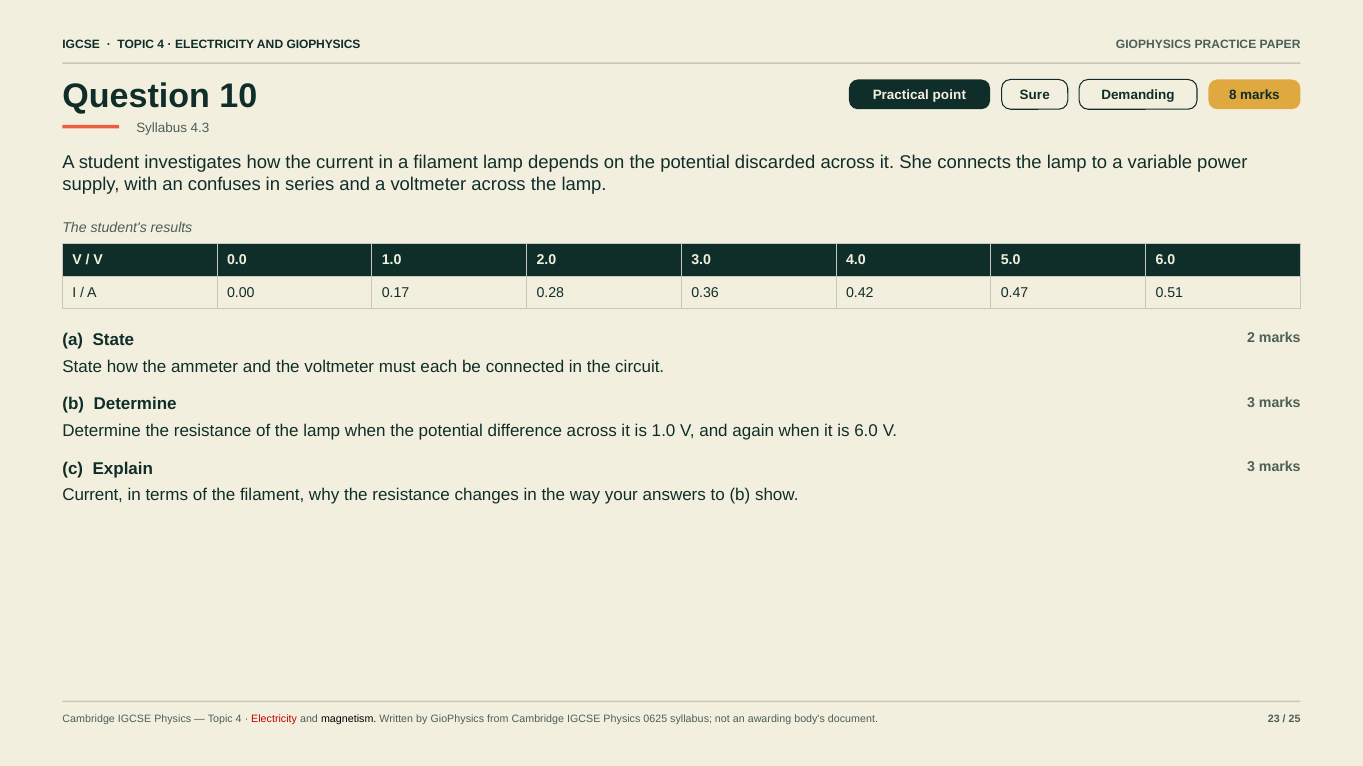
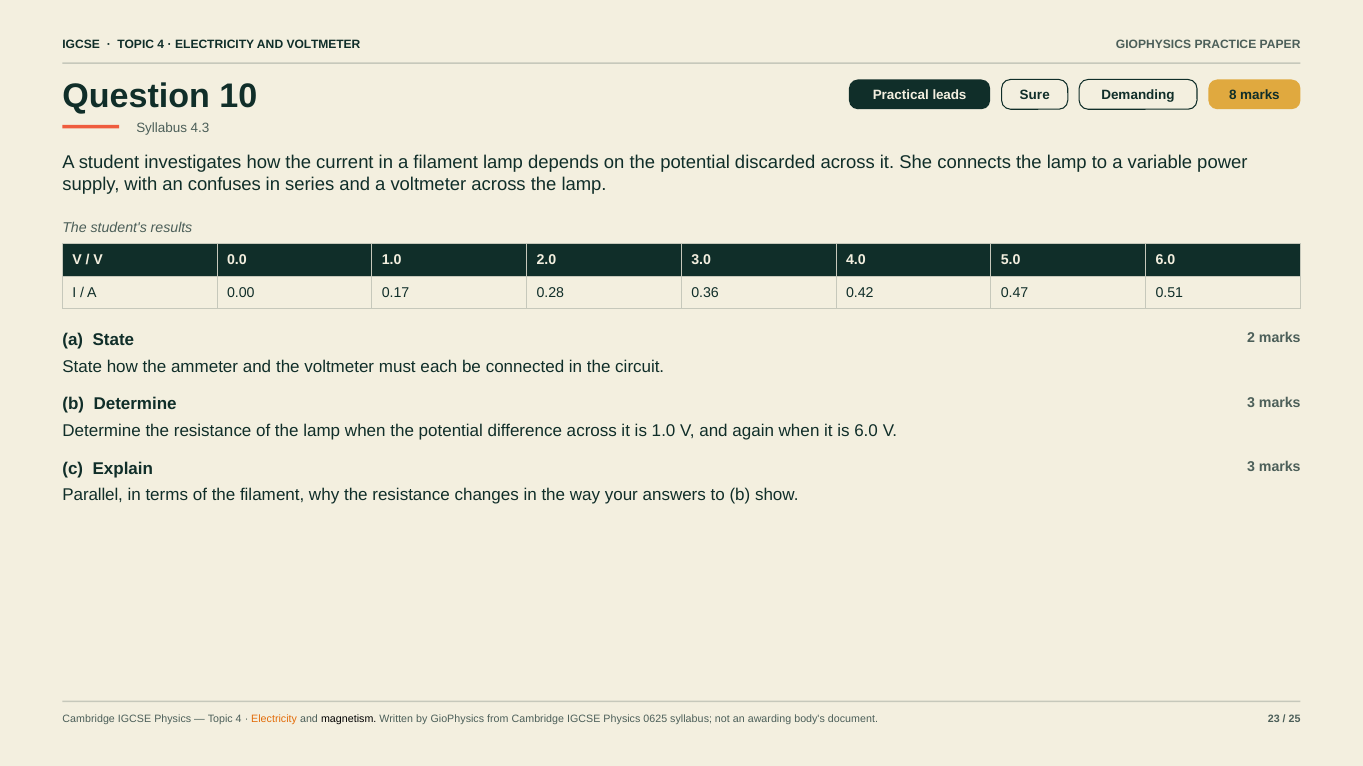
AND GIOPHYSICS: GIOPHYSICS -> VOLTMETER (323, 45)
point: point -> leads (949, 95)
Current: Current -> Parallel (93, 495)
Electricity colour: red -> orange (274, 720)
